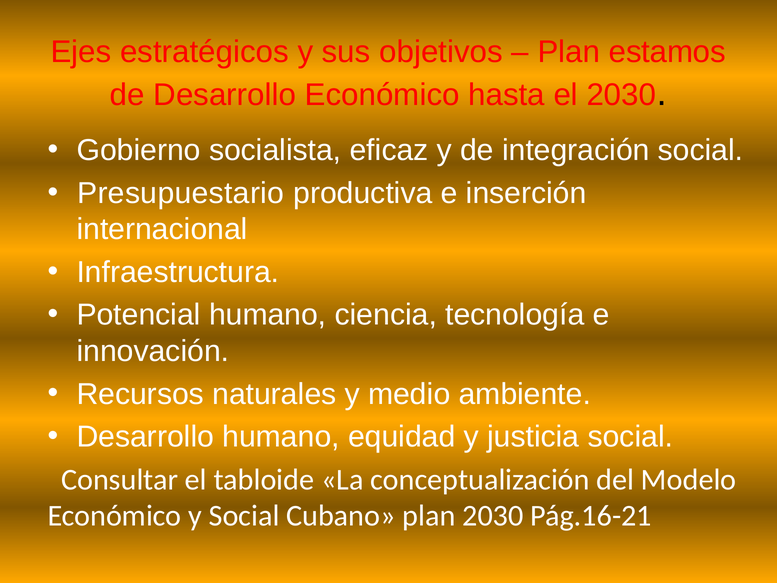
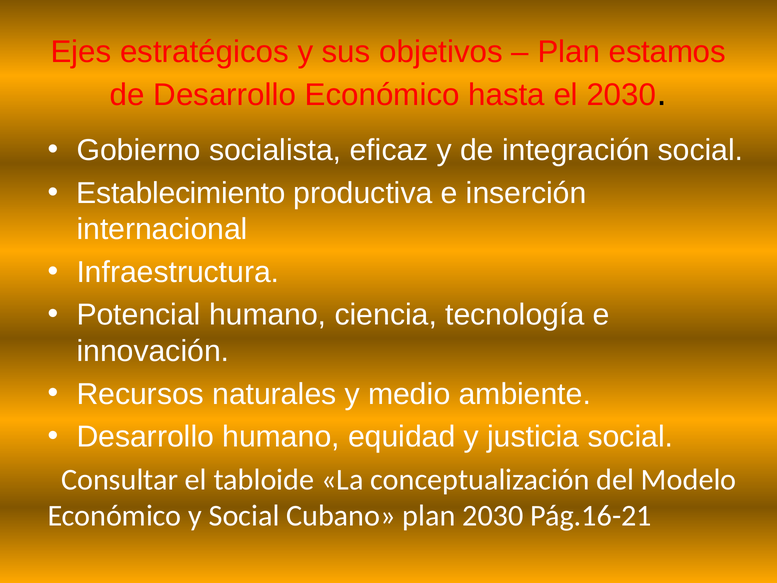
Presupuestario: Presupuestario -> Establecimiento (181, 193)
